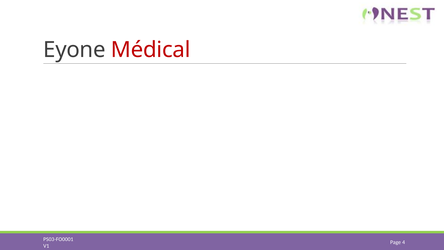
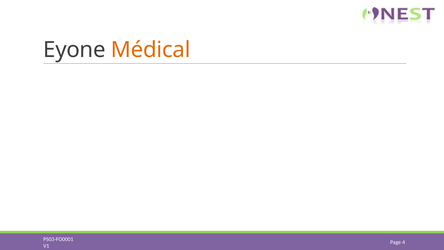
Médical colour: red -> orange (151, 50)
